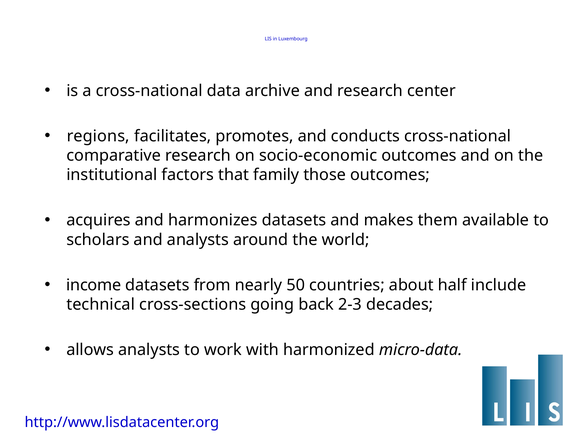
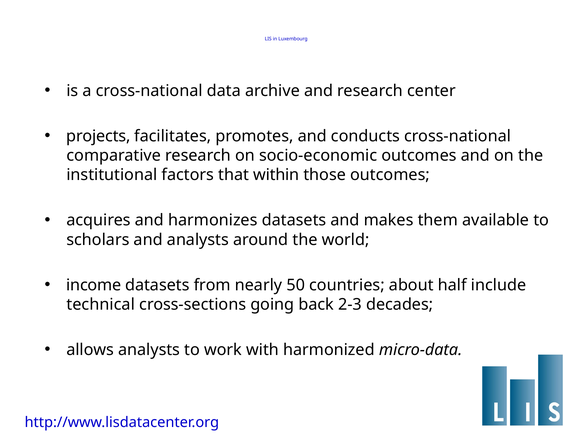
regions: regions -> projects (98, 136)
family: family -> within (276, 175)
